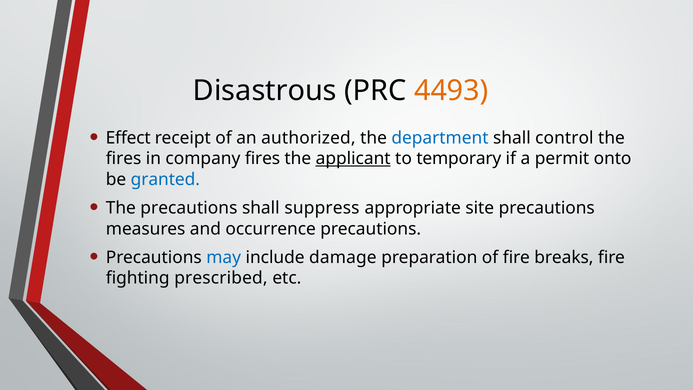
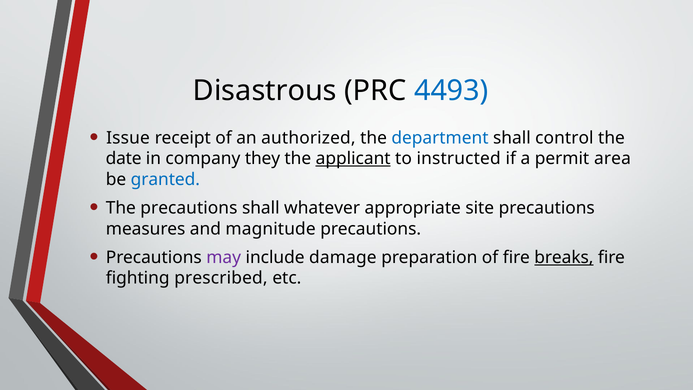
4493 colour: orange -> blue (451, 91)
Effect: Effect -> Issue (128, 138)
fires: fires -> date (124, 159)
company fires: fires -> they (263, 159)
temporary: temporary -> instructed (459, 159)
onto: onto -> area (612, 159)
suppress: suppress -> whatever (322, 208)
occurrence: occurrence -> magnitude (271, 229)
may colour: blue -> purple (224, 257)
breaks underline: none -> present (564, 257)
